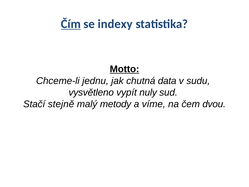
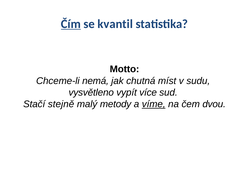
indexy: indexy -> kvantil (115, 24)
Motto underline: present -> none (125, 69)
jednu: jednu -> nemá (95, 81)
data: data -> míst (167, 81)
nuly: nuly -> více (148, 92)
víme underline: none -> present (154, 104)
